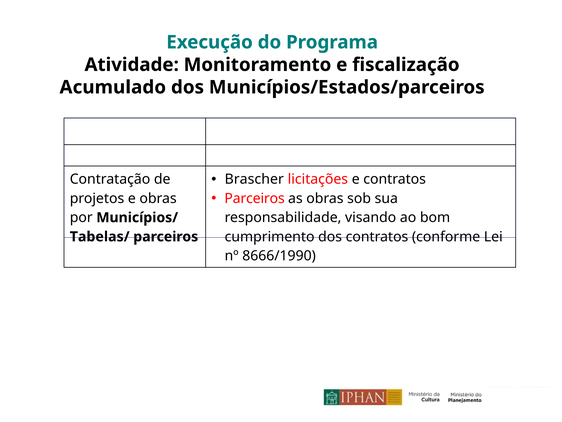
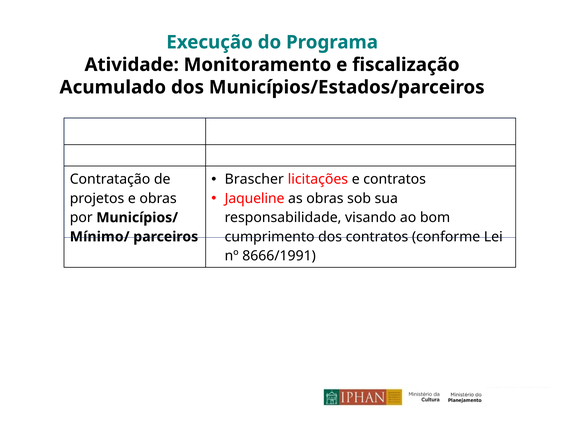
Parceiros: Parceiros -> Jaqueline (255, 198)
Tabelas/: Tabelas/ -> Mínimo/ (100, 236)
8666/1990: 8666/1990 -> 8666/1991 (279, 256)
